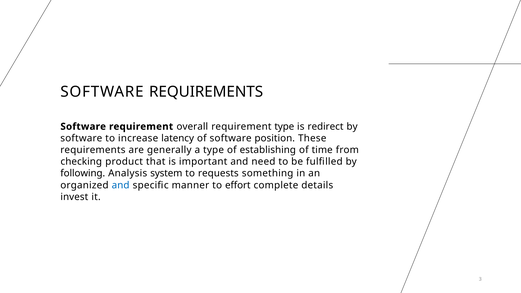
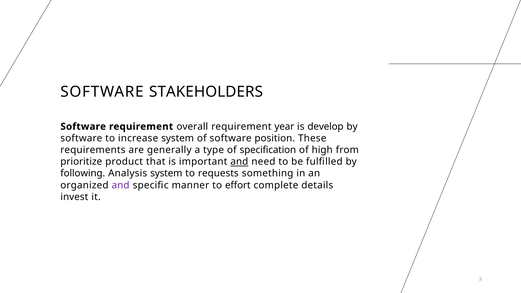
SOFTWARE REQUIREMENTS: REQUIREMENTS -> STAKEHOLDERS (206, 92)
requirement type: type -> year (284, 127)
redirect: redirect -> develop (326, 127)
increase latency: latency -> system (178, 138)
establishing: establishing -> specification (268, 150)
time: time -> high (322, 150)
checking: checking -> prioritize (81, 162)
and underline: none -> present (239, 162)
and colour: blue -> purple (121, 185)
